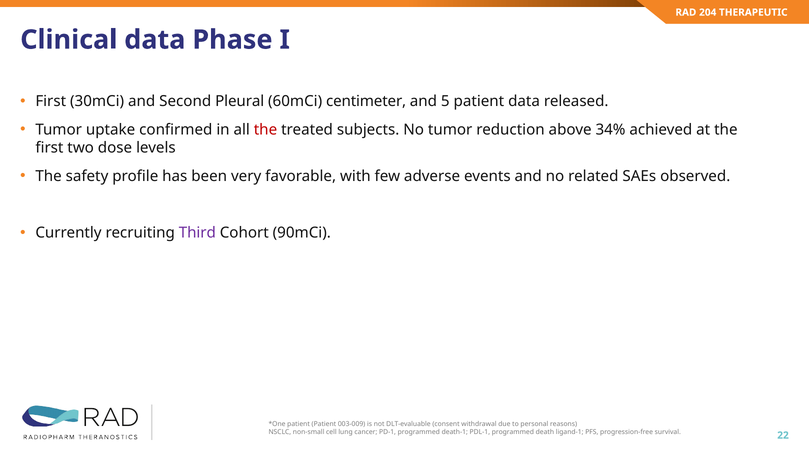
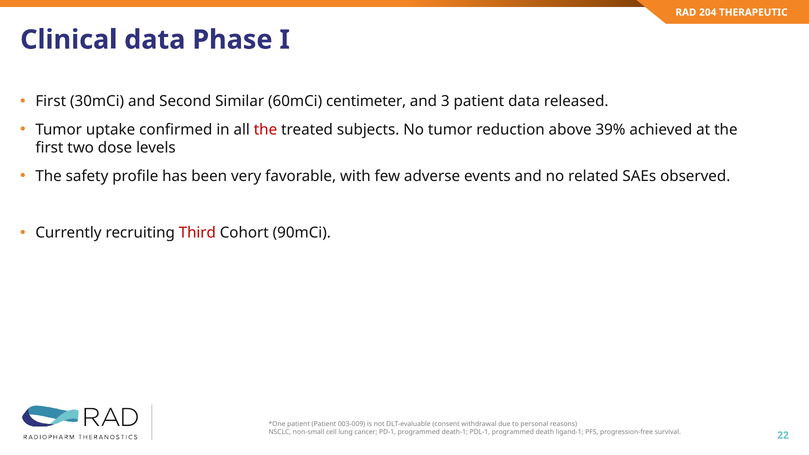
Pleural: Pleural -> Similar (240, 101)
5: 5 -> 3 (445, 101)
34%: 34% -> 39% (610, 130)
Third colour: purple -> red (197, 233)
